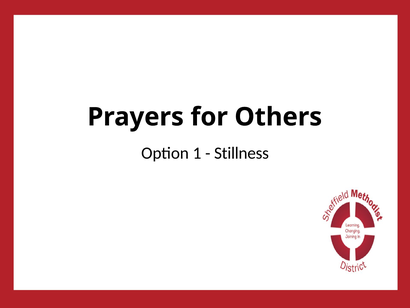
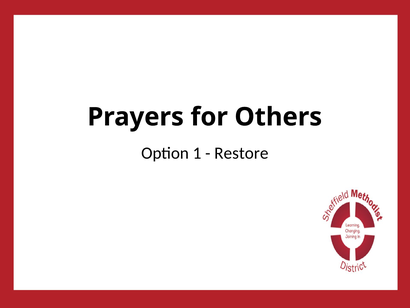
Stillness: Stillness -> Restore (241, 153)
